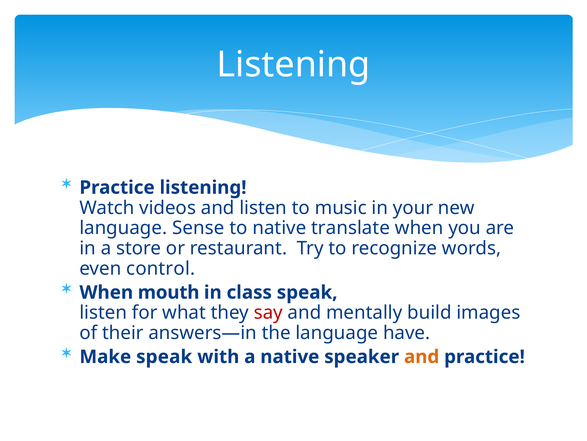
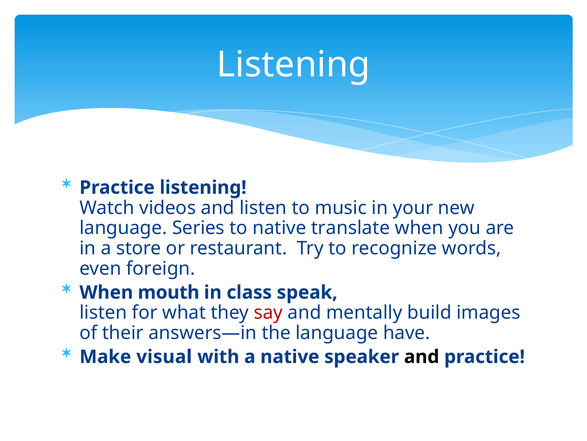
Sense: Sense -> Series (198, 228)
control: control -> foreign (161, 268)
Make speak: speak -> visual (164, 356)
and colour: orange -> black (422, 356)
